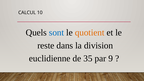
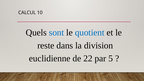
quotient colour: orange -> blue (90, 33)
35: 35 -> 22 (88, 58)
9: 9 -> 5 (111, 58)
